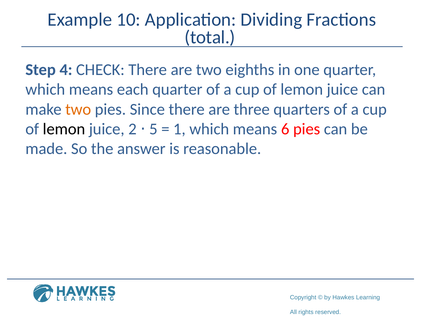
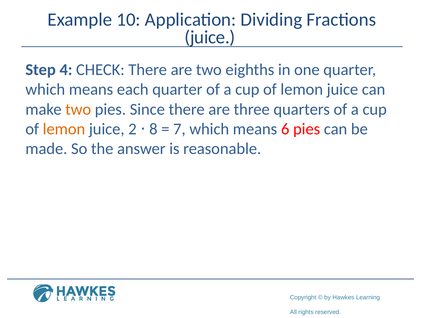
total: total -> juice (210, 37)
lemon colour: black -> orange (64, 129)
5: 5 -> 8 (153, 129)
1: 1 -> 7 (179, 129)
